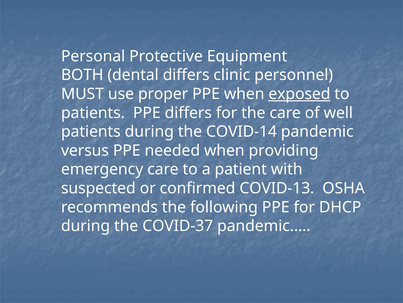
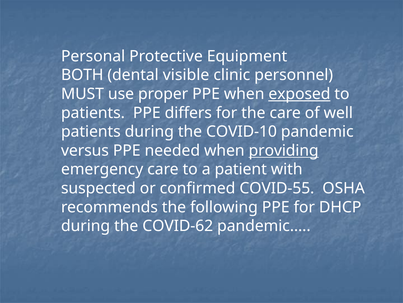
dental differs: differs -> visible (186, 75)
COVID-14: COVID-14 -> COVID-10 (242, 131)
providing underline: none -> present (284, 150)
COVID-13: COVID-13 -> COVID-55 (277, 188)
COVID-37: COVID-37 -> COVID-62 (178, 225)
